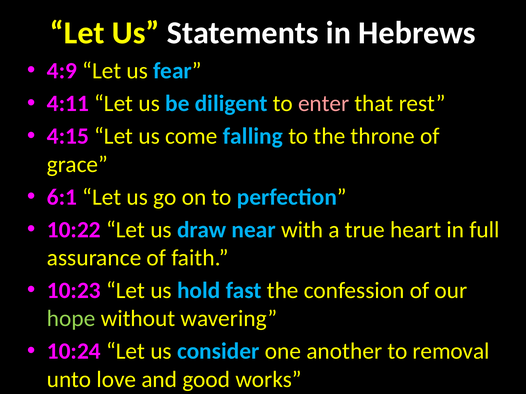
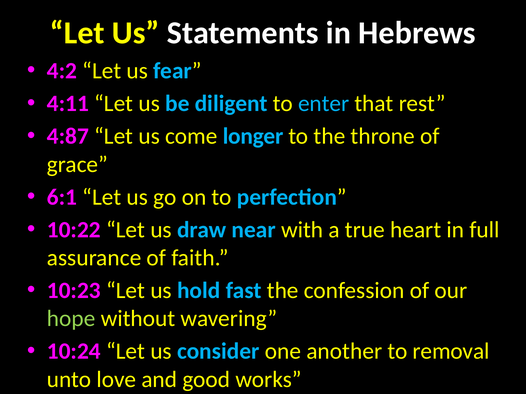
4:9: 4:9 -> 4:2 (62, 71)
enter colour: pink -> light blue (324, 104)
4:15: 4:15 -> 4:87 (68, 136)
falling: falling -> longer (253, 136)
